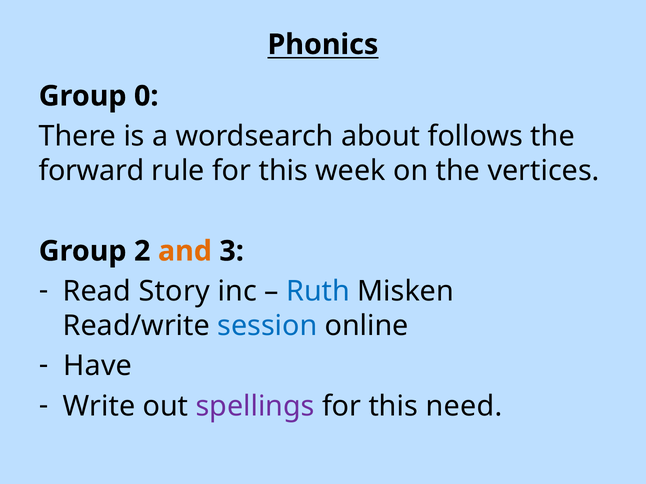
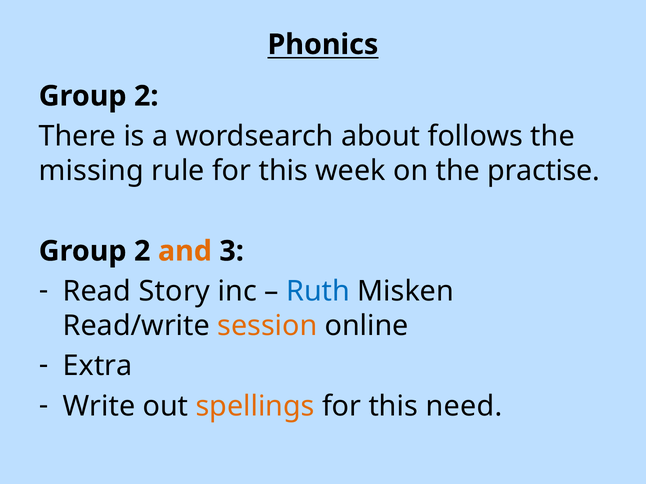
0: 0 -> 2 (146, 96)
forward: forward -> missing (91, 171)
vertices: vertices -> practise (544, 171)
session colour: blue -> orange (267, 326)
Have: Have -> Extra (98, 366)
spellings colour: purple -> orange (255, 407)
